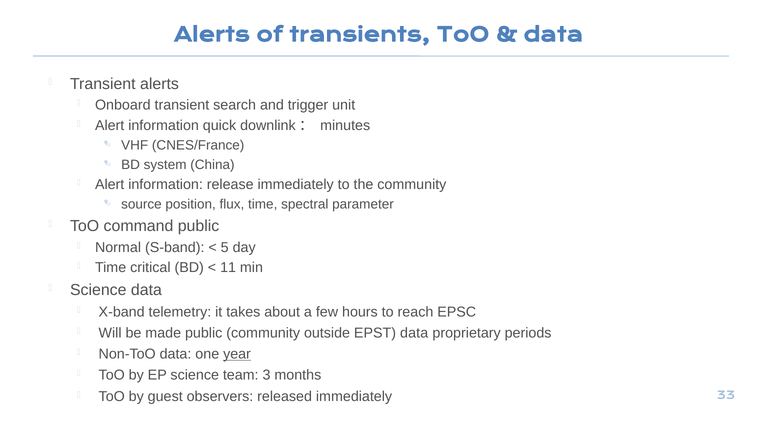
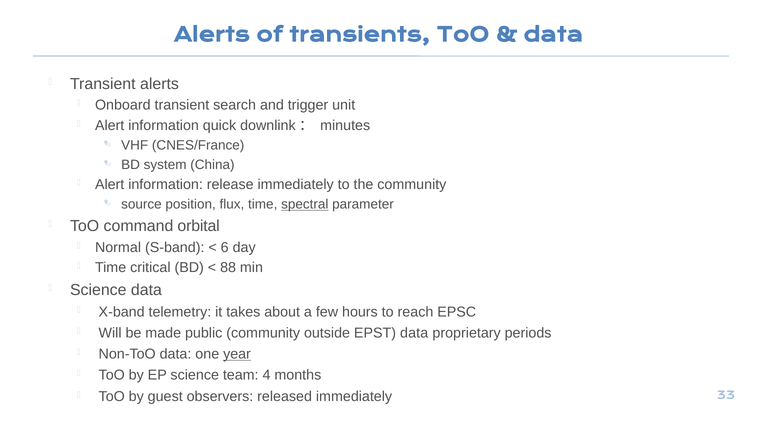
spectral underline: none -> present (305, 204)
command public: public -> orbital (199, 226)
5: 5 -> 6 (225, 247)
11: 11 -> 88 (228, 267)
3: 3 -> 4 (267, 375)
